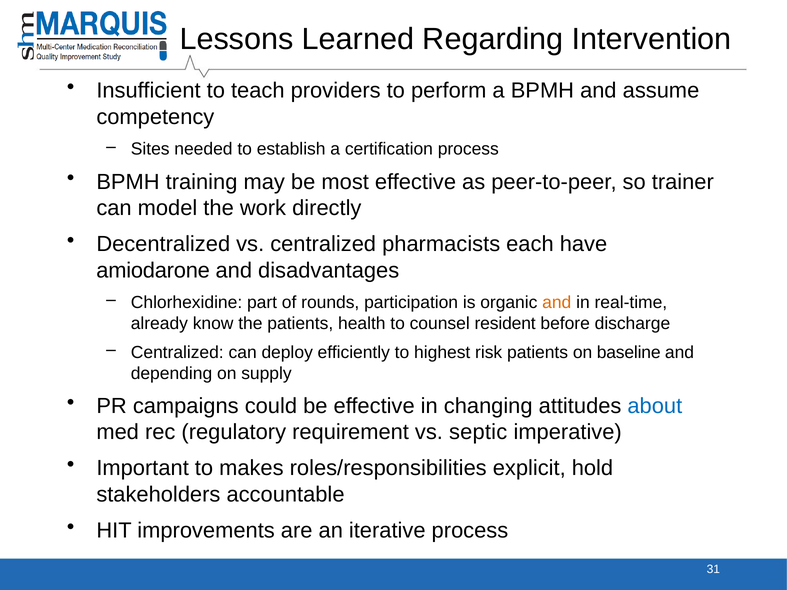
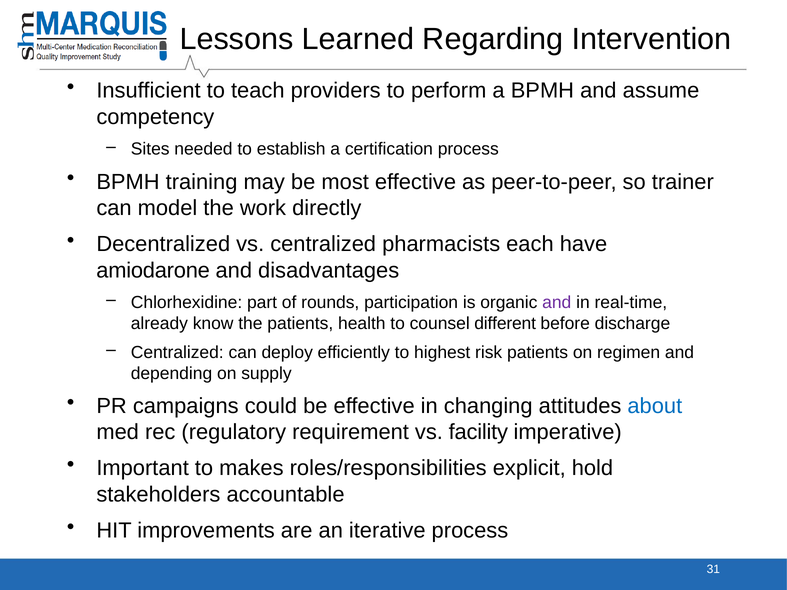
and colour: orange -> purple (557, 303)
resident: resident -> different (505, 324)
baseline: baseline -> regimen (629, 353)
septic: septic -> facility (478, 432)
